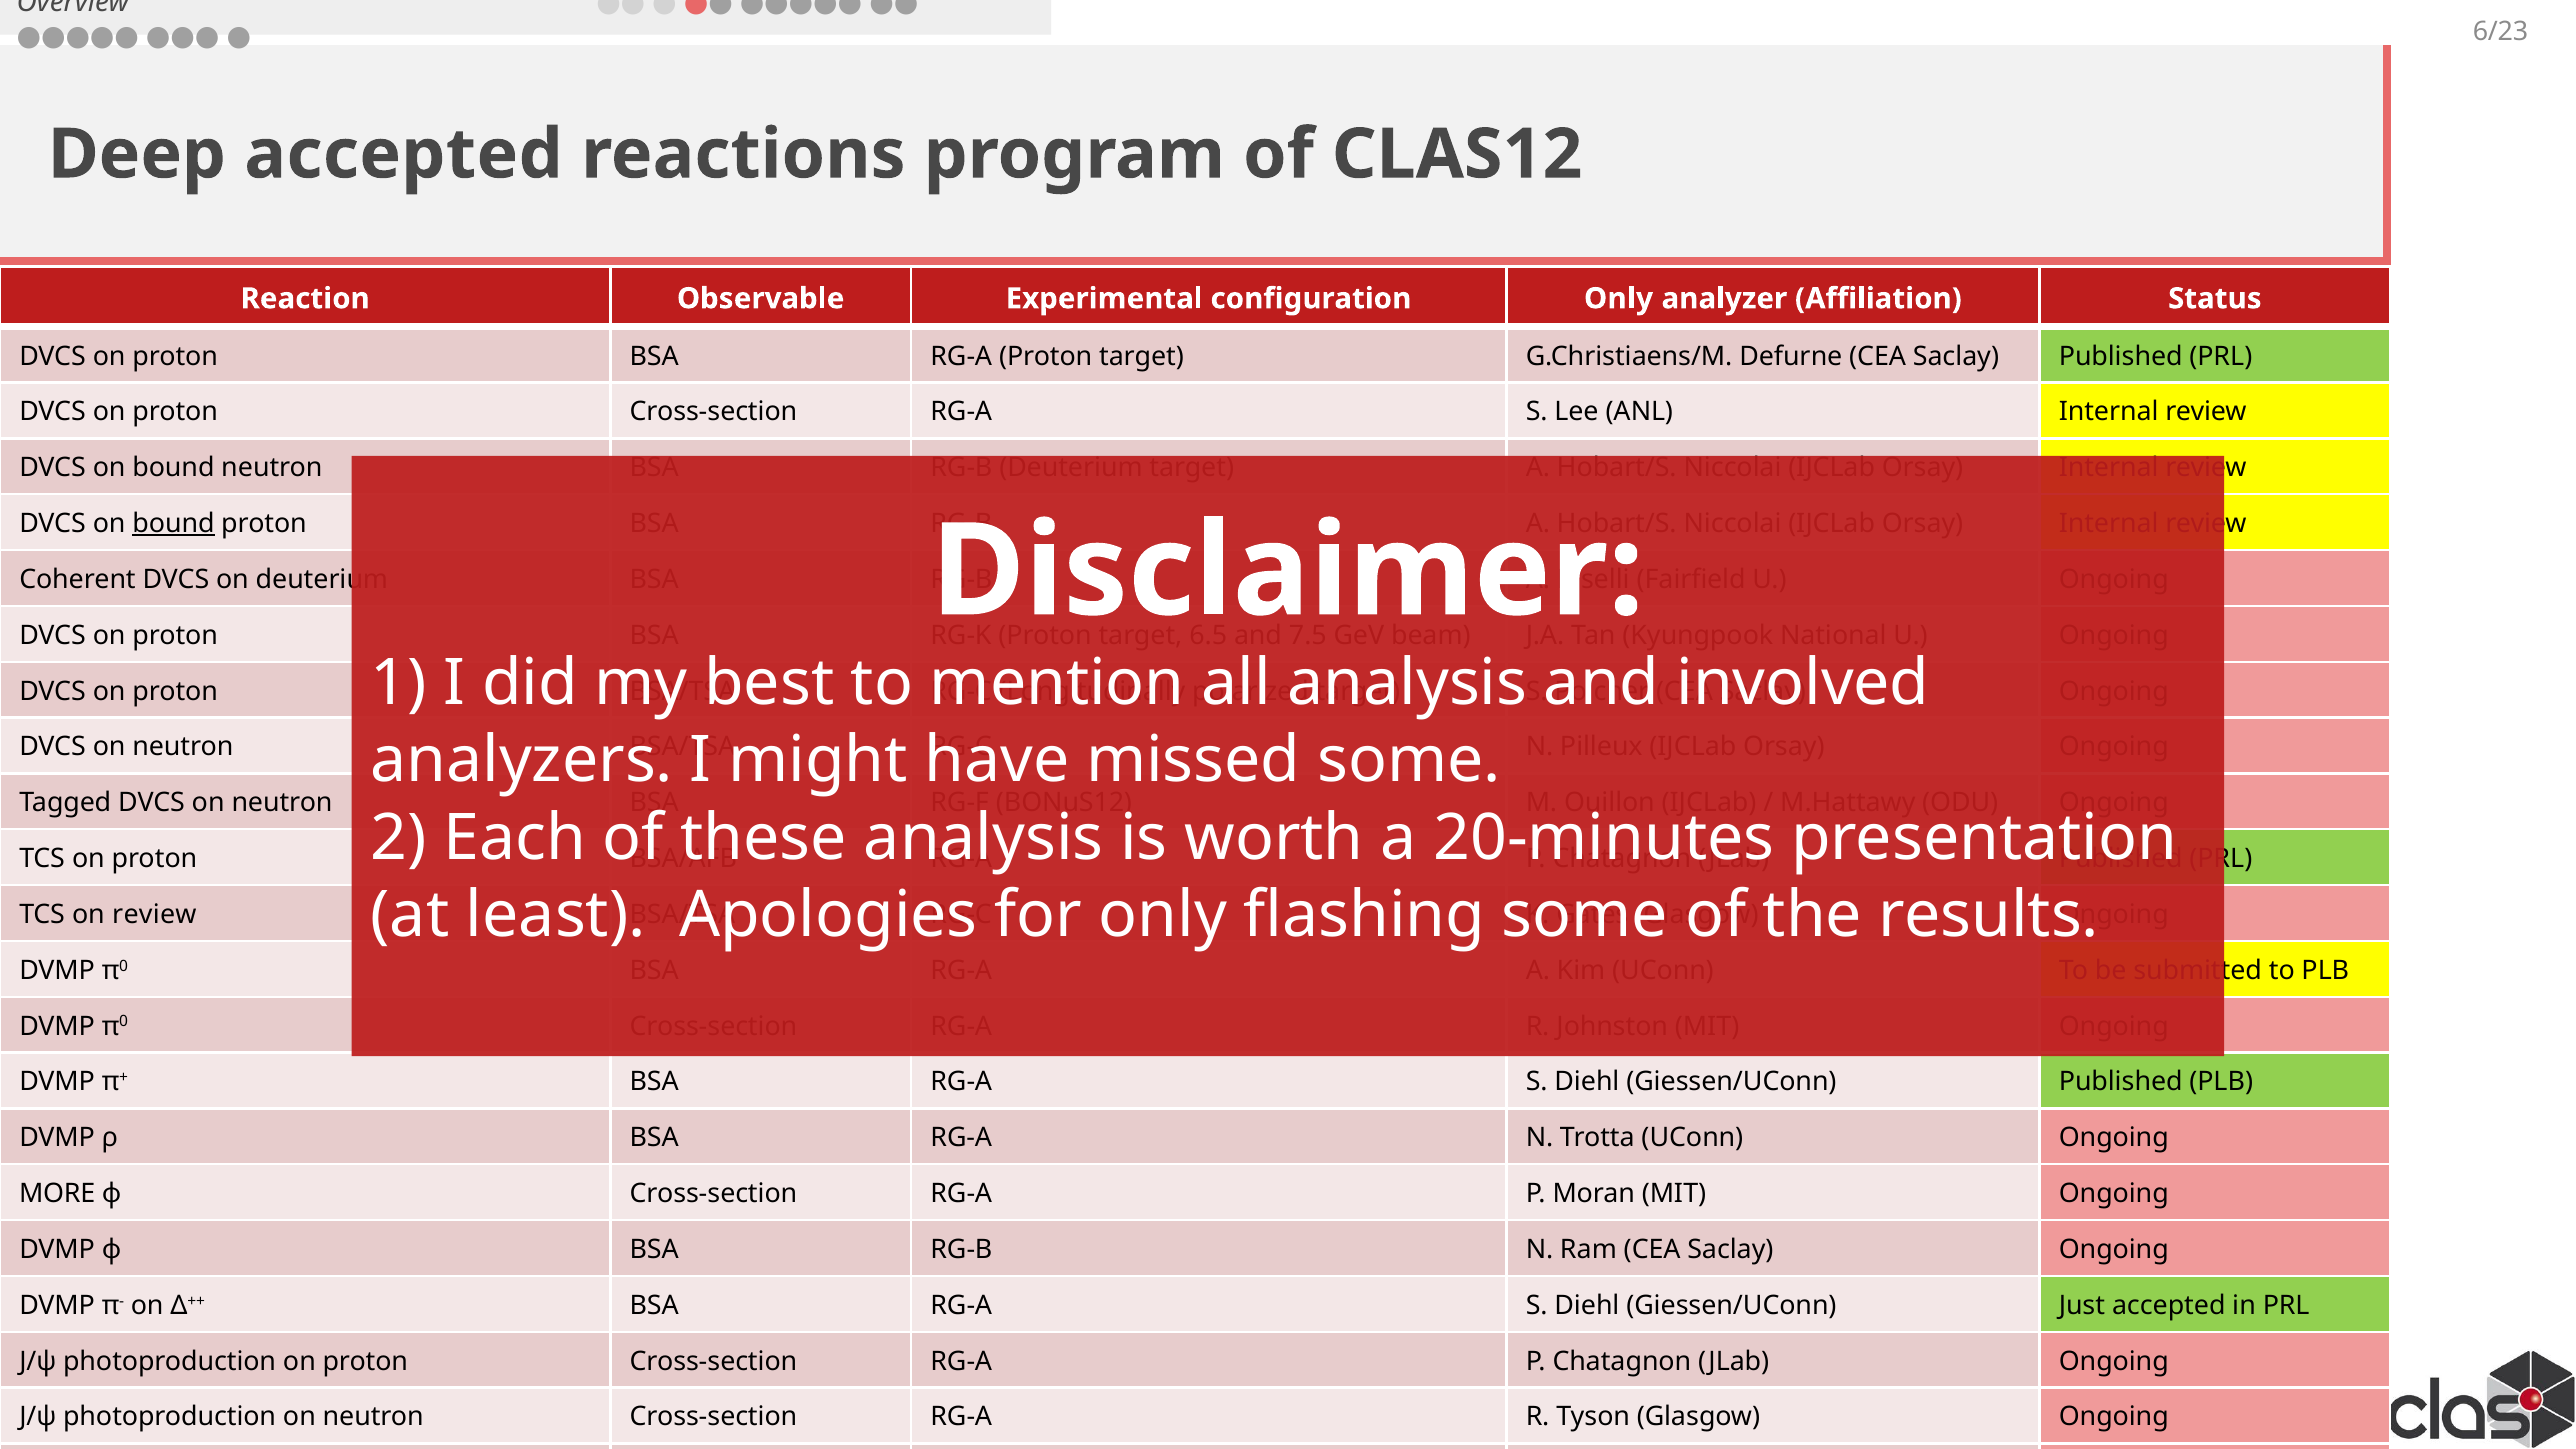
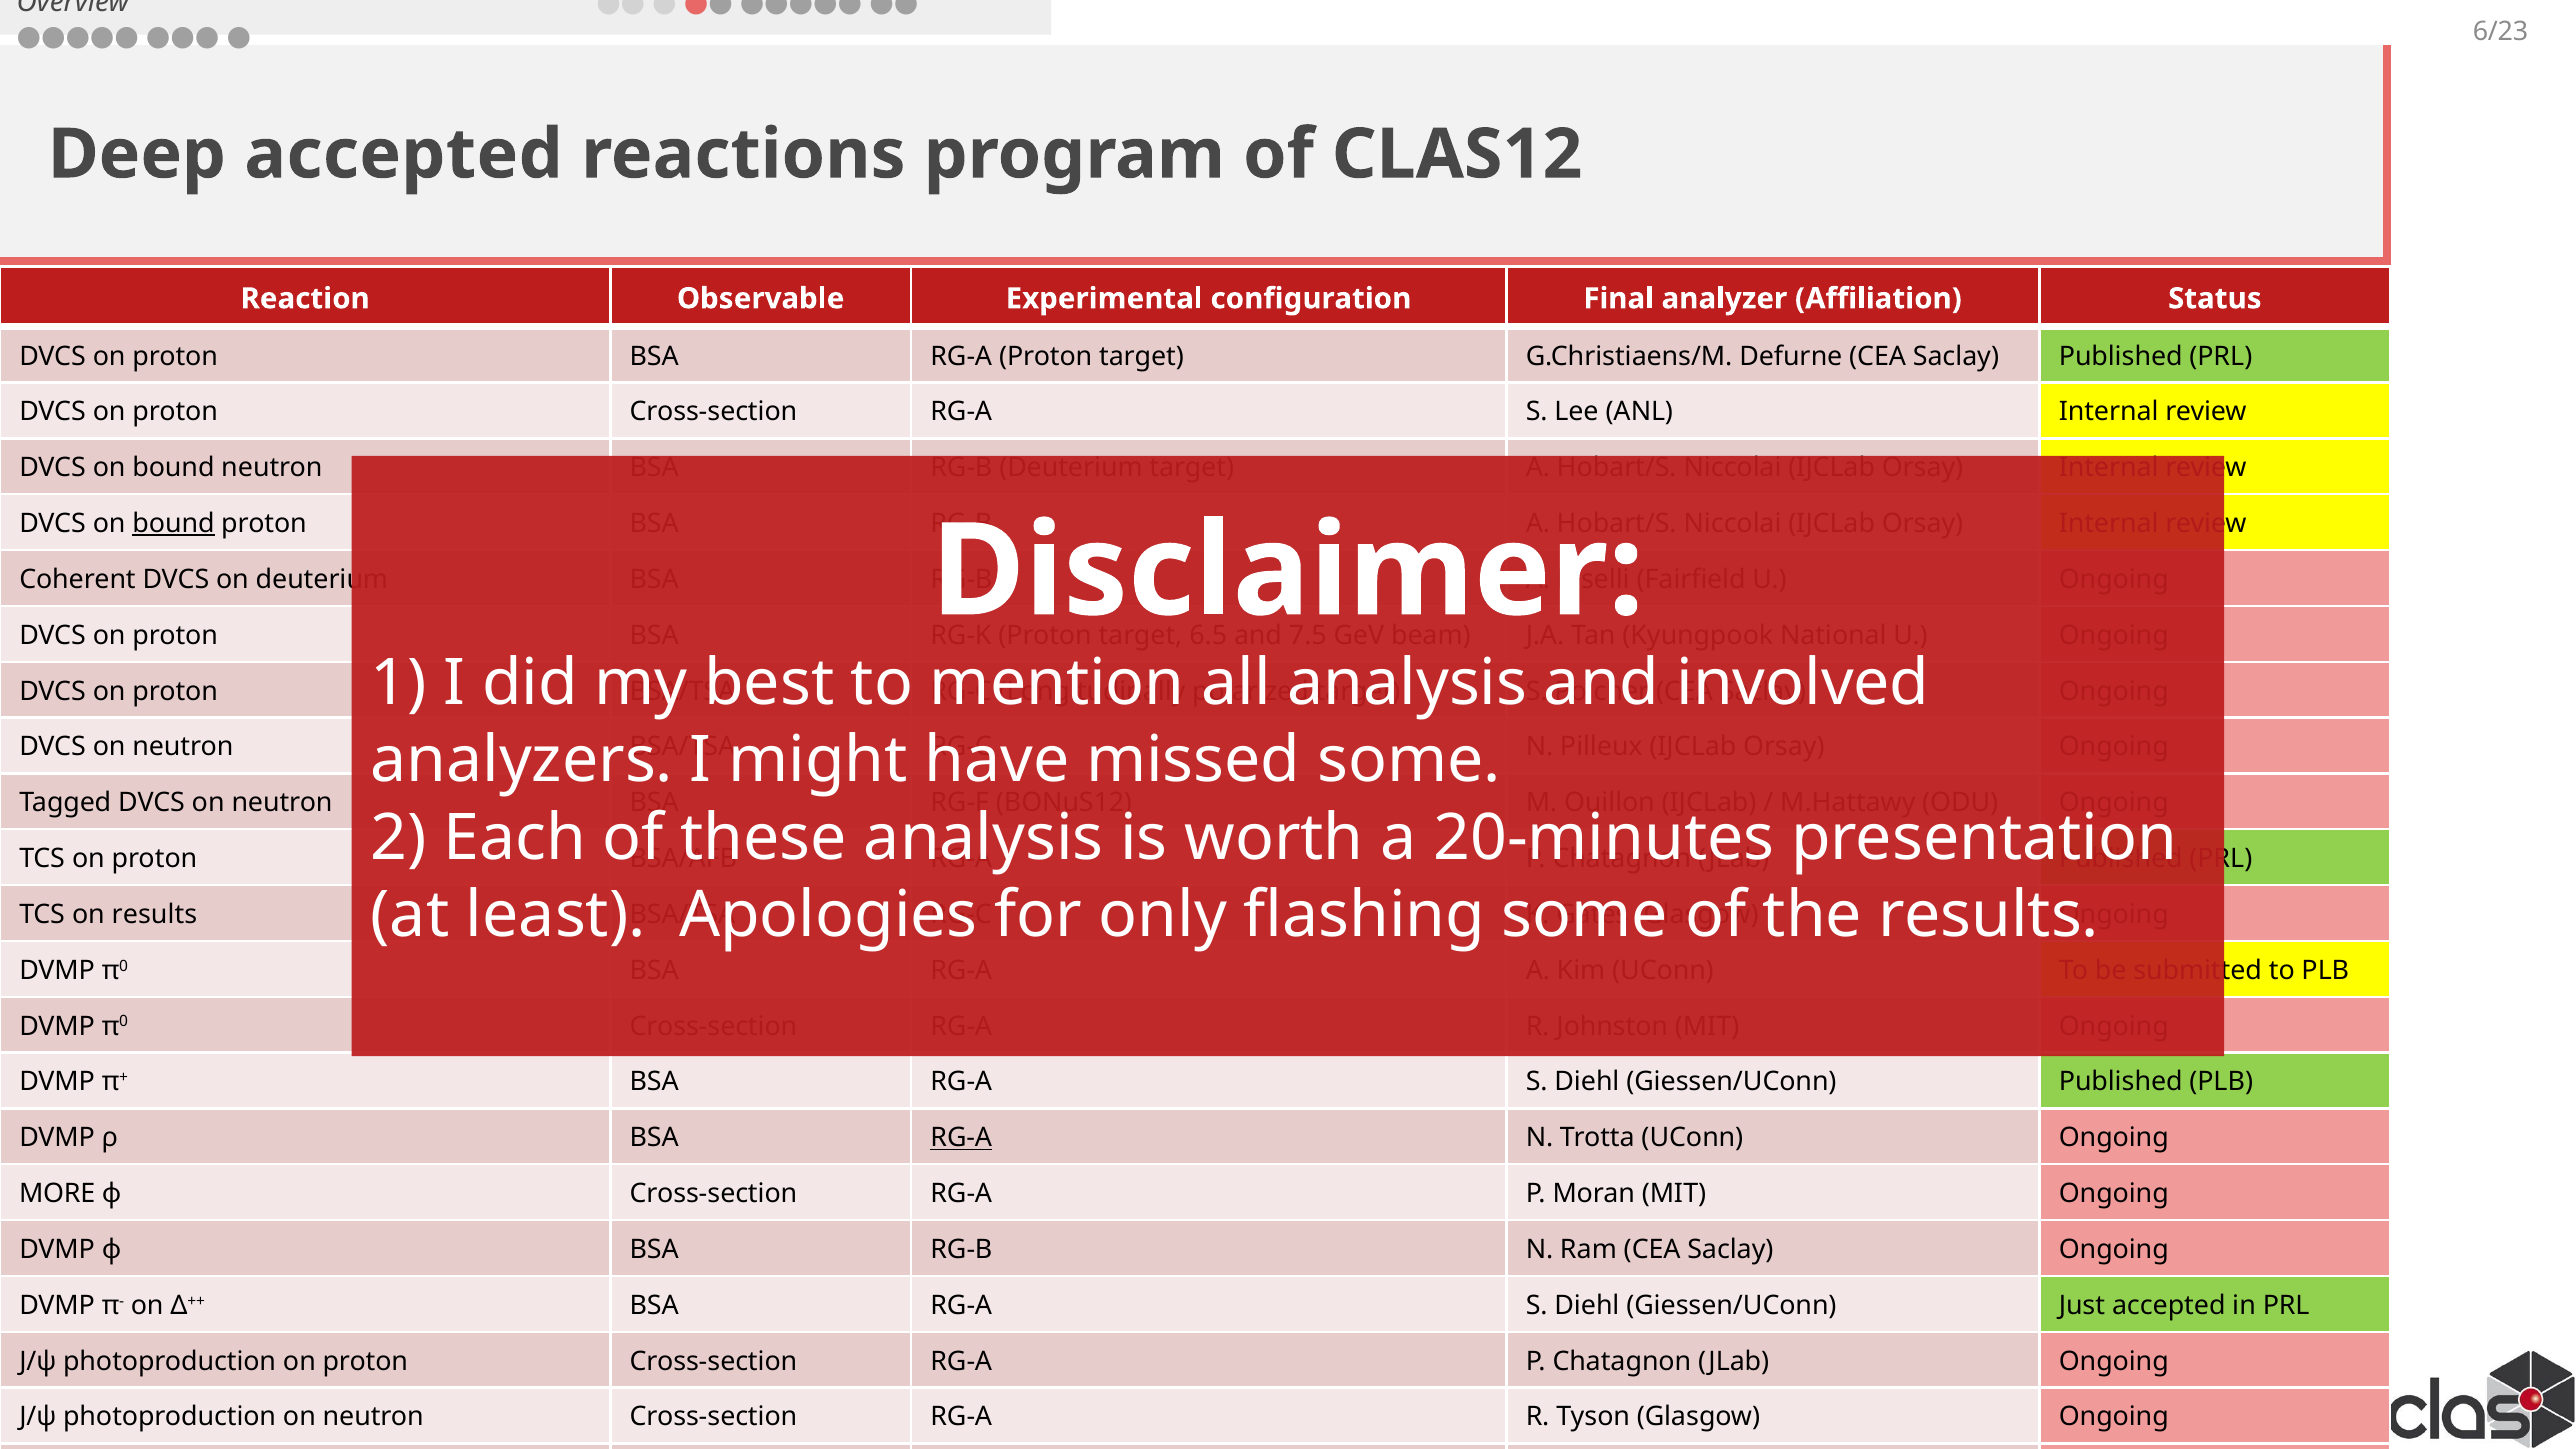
configuration Only: Only -> Final (1619, 299)
on review: review -> results (154, 915)
RG-A underline: none -> present (961, 1138)
